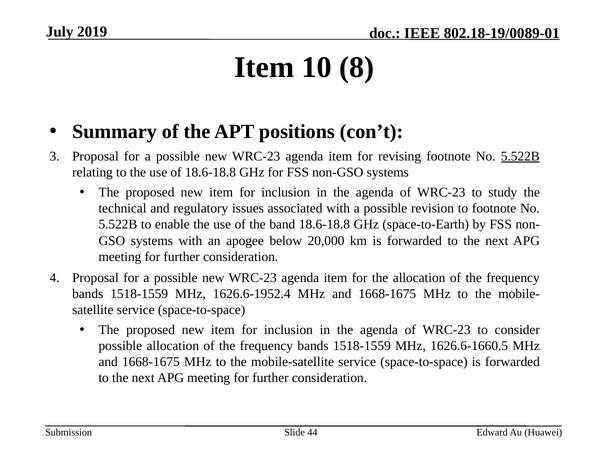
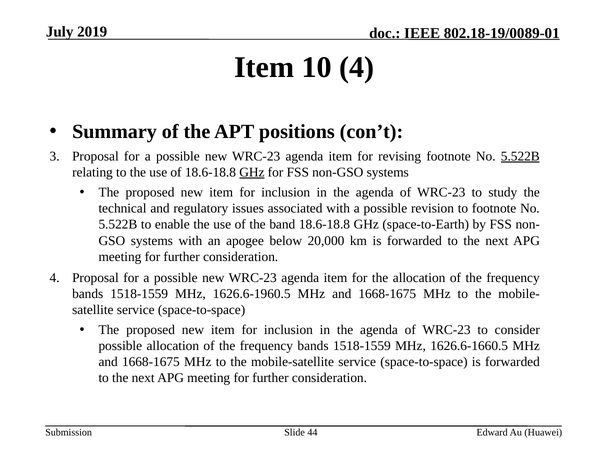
10 8: 8 -> 4 (357, 67)
GHz underline: none -> present (252, 173)
1626.6-1952.4: 1626.6-1952.4 -> 1626.6-1960.5 (252, 294)
